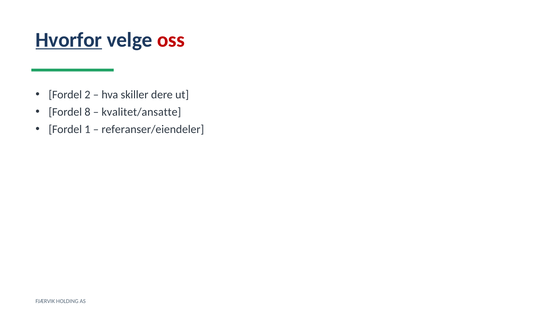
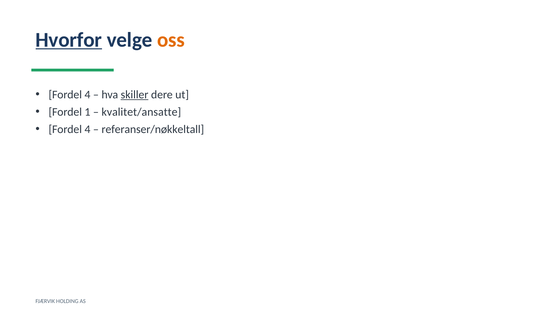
oss colour: red -> orange (171, 40)
2: 2 -> 4 (87, 95)
skiller underline: none -> present (135, 95)
8: 8 -> 1 (87, 112)
1: 1 -> 4 (87, 129)
referanser/eiendeler: referanser/eiendeler -> referanser/nøkkeltall (153, 129)
